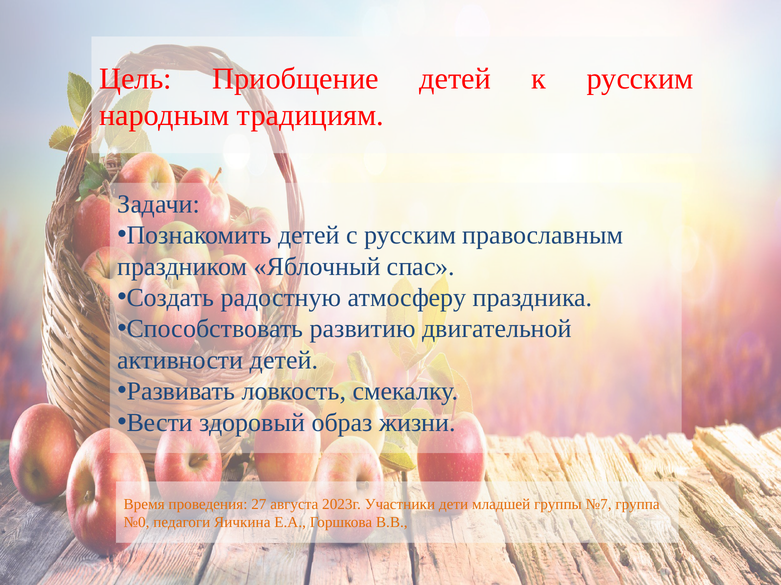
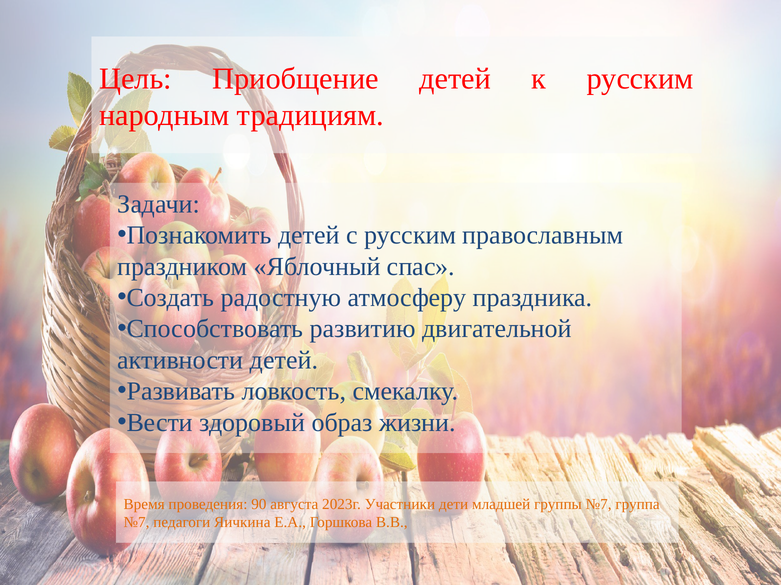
27: 27 -> 90 (259, 505)
№0: №0 -> №7 (137, 523)
